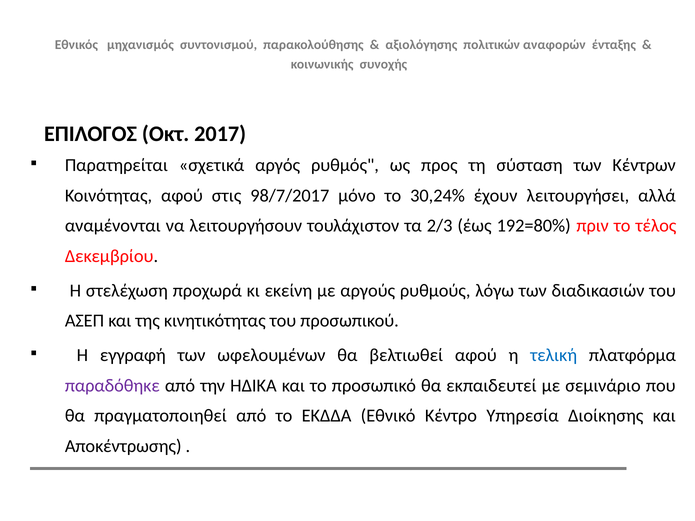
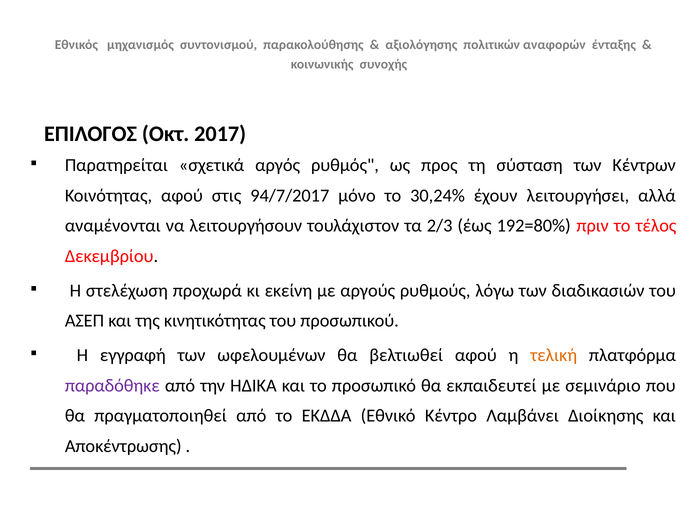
98/7/2017: 98/7/2017 -> 94/7/2017 (290, 196)
τελική colour: blue -> orange (554, 356)
Υπηρεσία: Υπηρεσία -> Λαμβάνει (523, 416)
